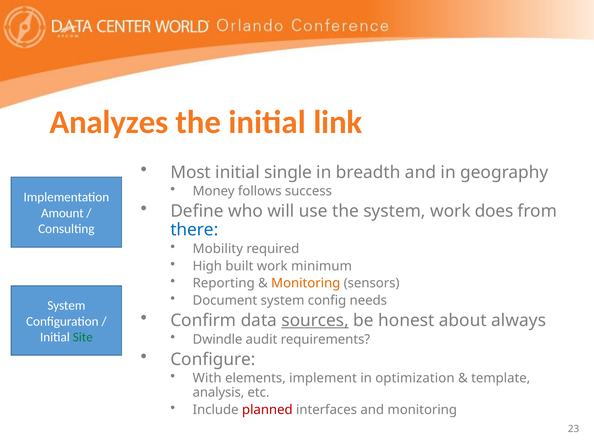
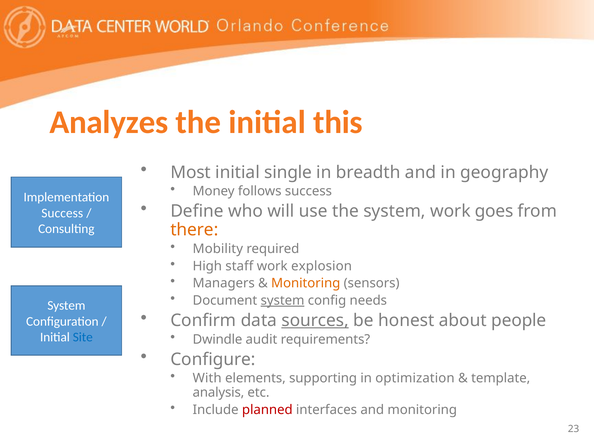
link: link -> this (338, 122)
does: does -> goes (494, 211)
Amount: Amount -> Success (62, 213)
there colour: blue -> orange (194, 230)
built: built -> staff (239, 266)
minimum: minimum -> explosion (322, 266)
Reporting: Reporting -> Managers (224, 283)
system underline: none -> present (283, 300)
always: always -> people (519, 320)
Site colour: green -> blue (83, 337)
implement: implement -> supporting (323, 378)
